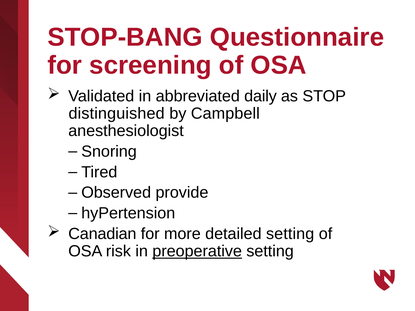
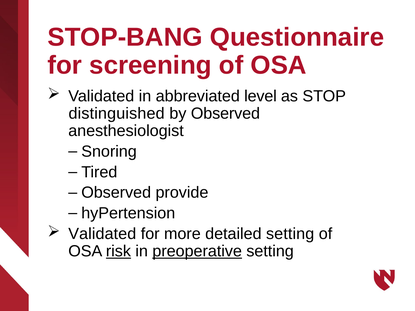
daily: daily -> level (260, 96)
by Campbell: Campbell -> Observed (225, 114)
Canadian: Canadian -> Validated (102, 234)
risk underline: none -> present (118, 251)
